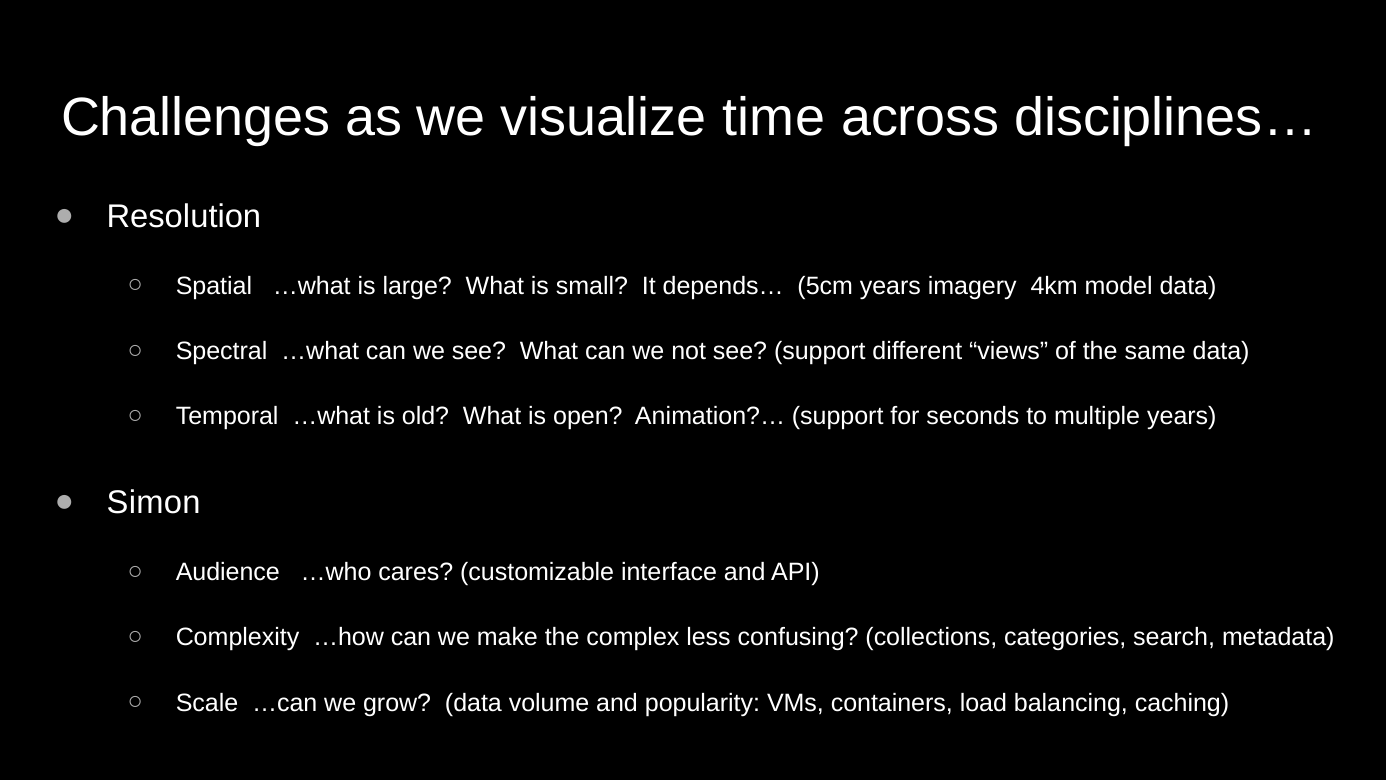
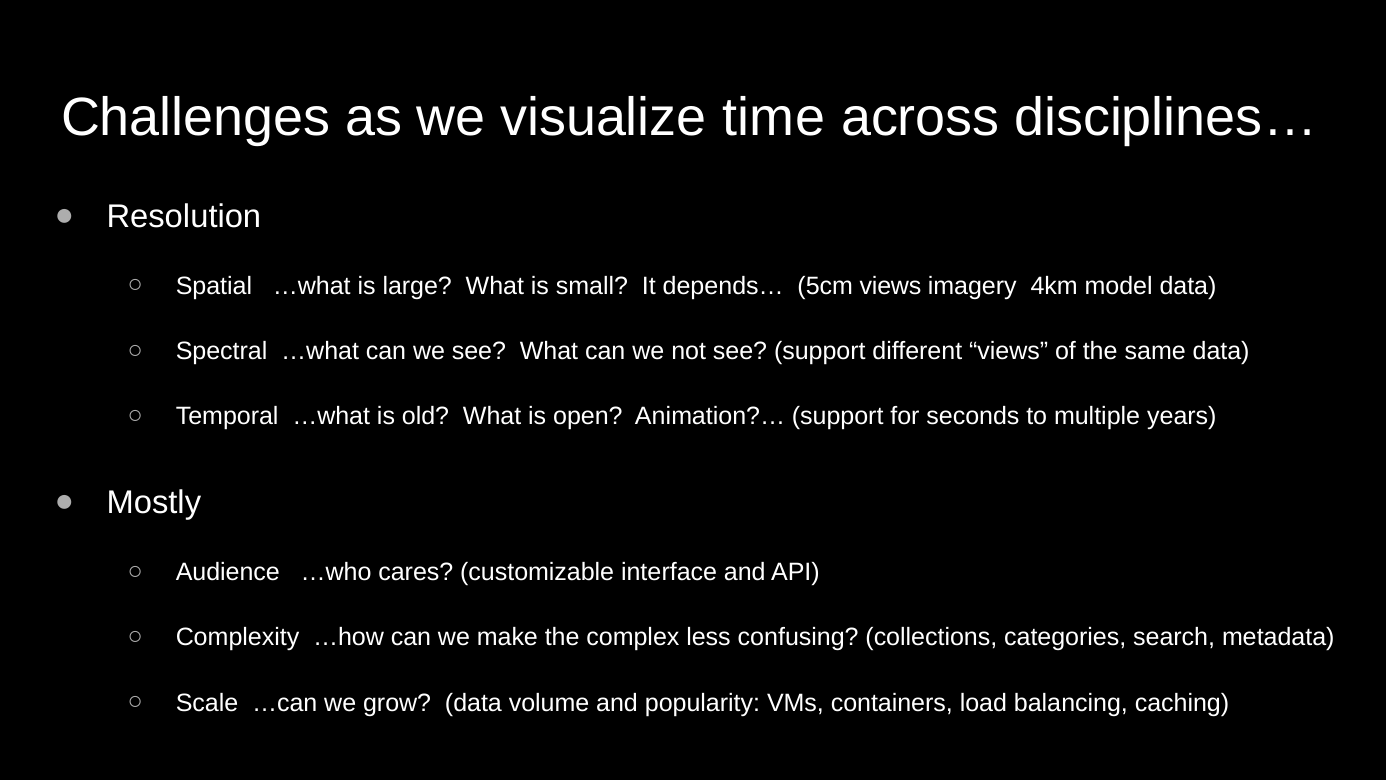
5cm years: years -> views (891, 286)
Simon: Simon -> Mostly (154, 503)
